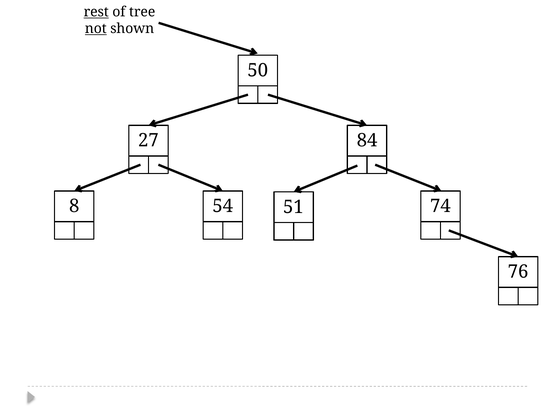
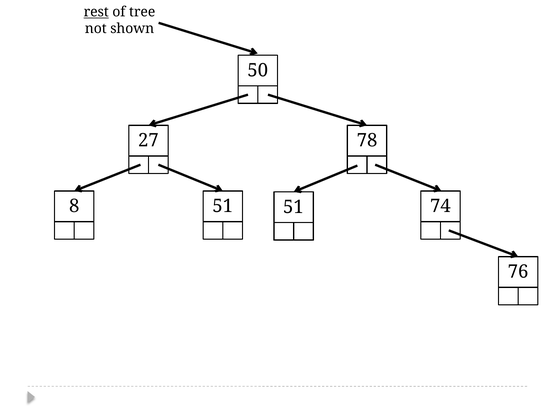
not underline: present -> none (96, 29)
84: 84 -> 78 (367, 140)
8 54: 54 -> 51 (223, 206)
